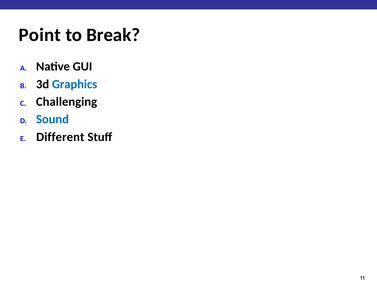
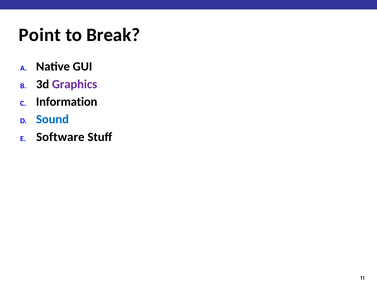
Graphics colour: blue -> purple (75, 84)
Challenging: Challenging -> Information (67, 102)
Different: Different -> Software (60, 137)
